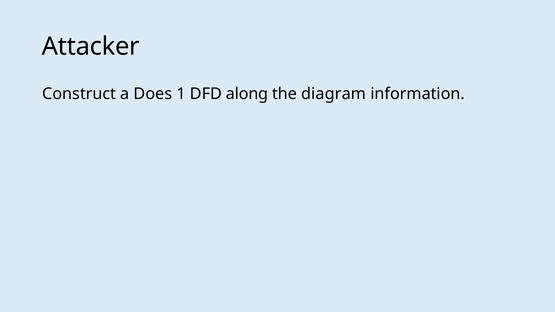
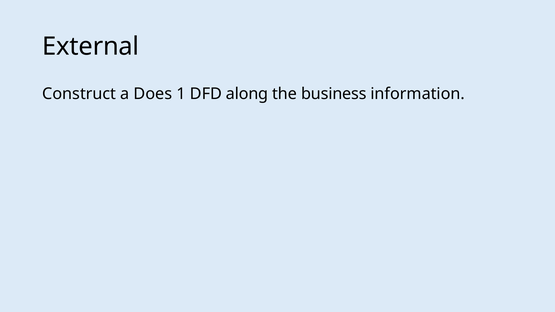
Attacker: Attacker -> External (91, 47)
diagram: diagram -> business (334, 94)
